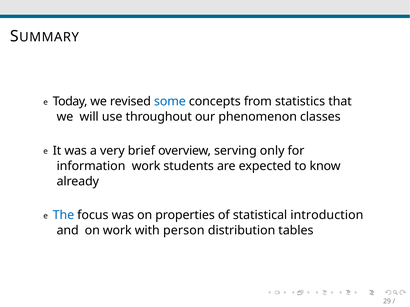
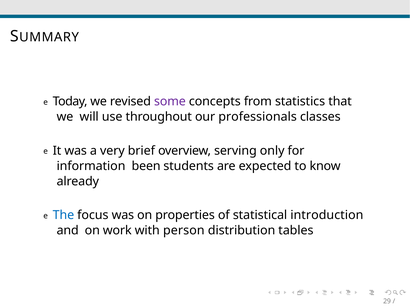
some colour: blue -> purple (170, 102)
phenomenon: phenomenon -> professionals (258, 117)
information work: work -> been (146, 167)
